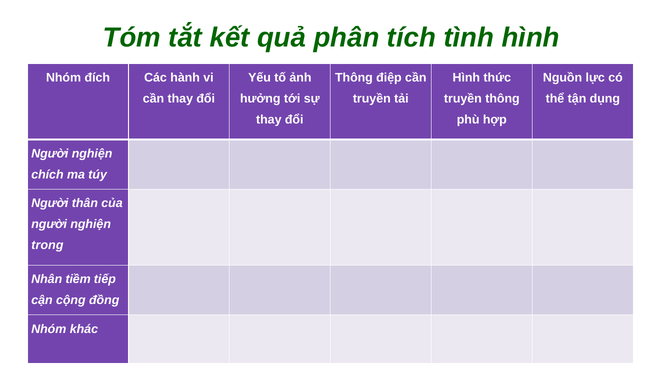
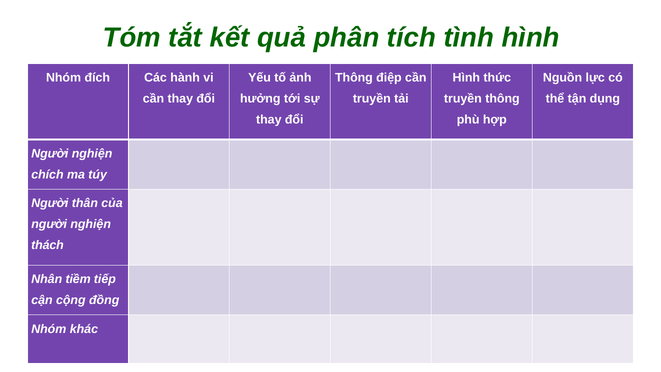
trong: trong -> thách (48, 245)
